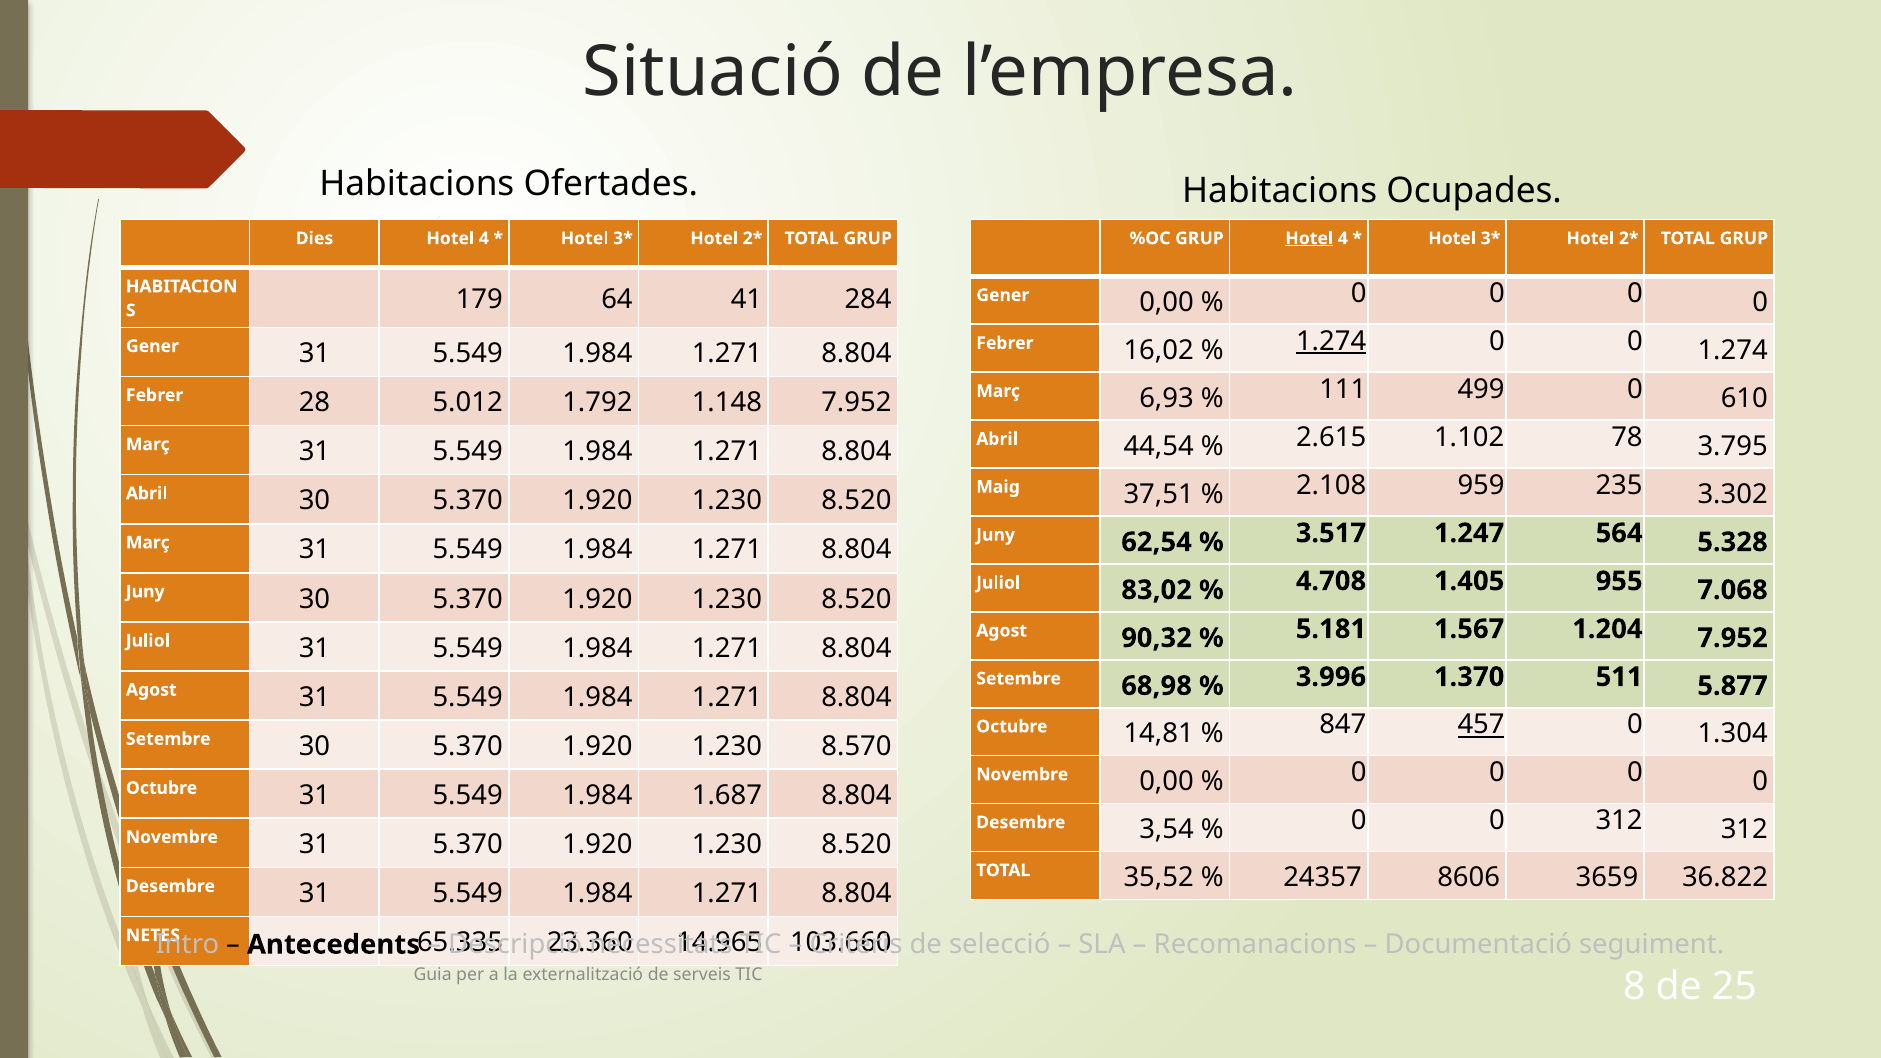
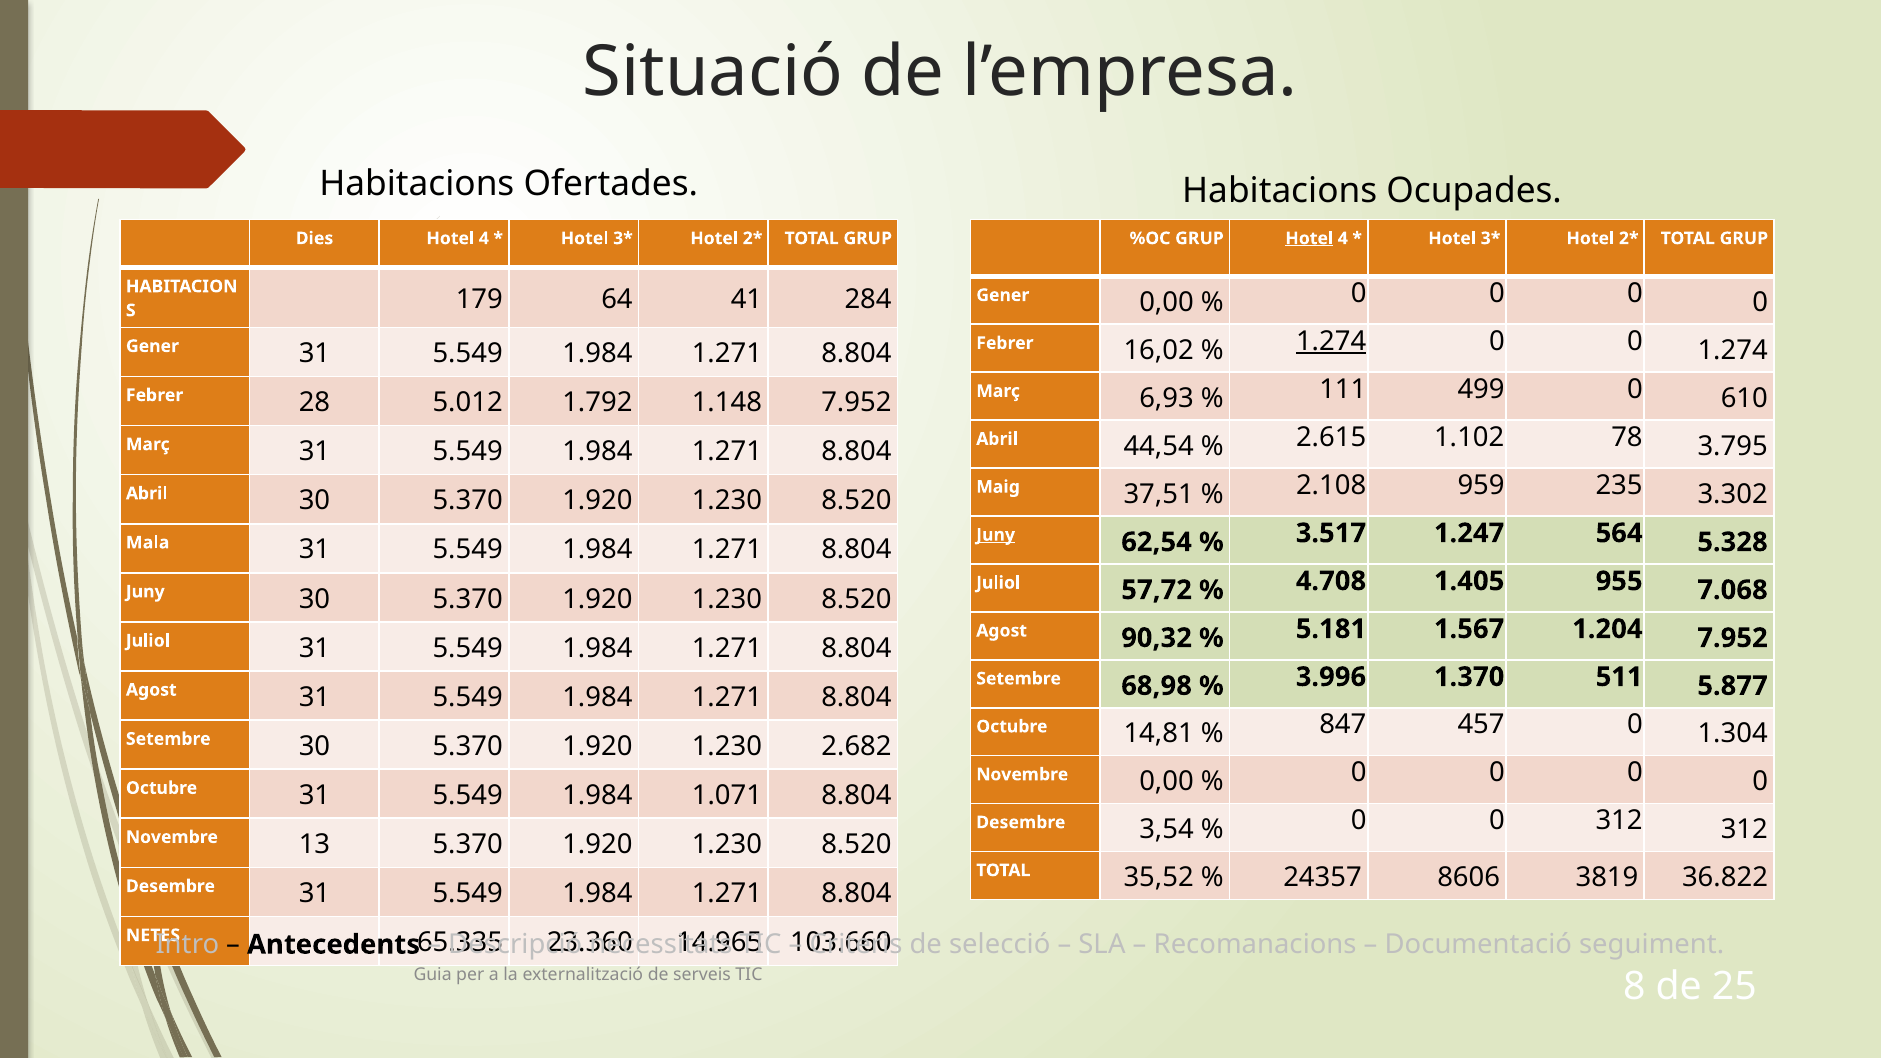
Juny underline: none -> present (996, 535)
Març: Març -> Mala (148, 543)
83,02: 83,02 -> 57,72 (1157, 590)
457 underline: present -> none (1481, 725)
8.570: 8.570 -> 2.682 (857, 746)
1.687: 1.687 -> 1.071 (727, 795)
Novembre 31: 31 -> 13 (314, 844)
3659: 3659 -> 3819 (1607, 878)
